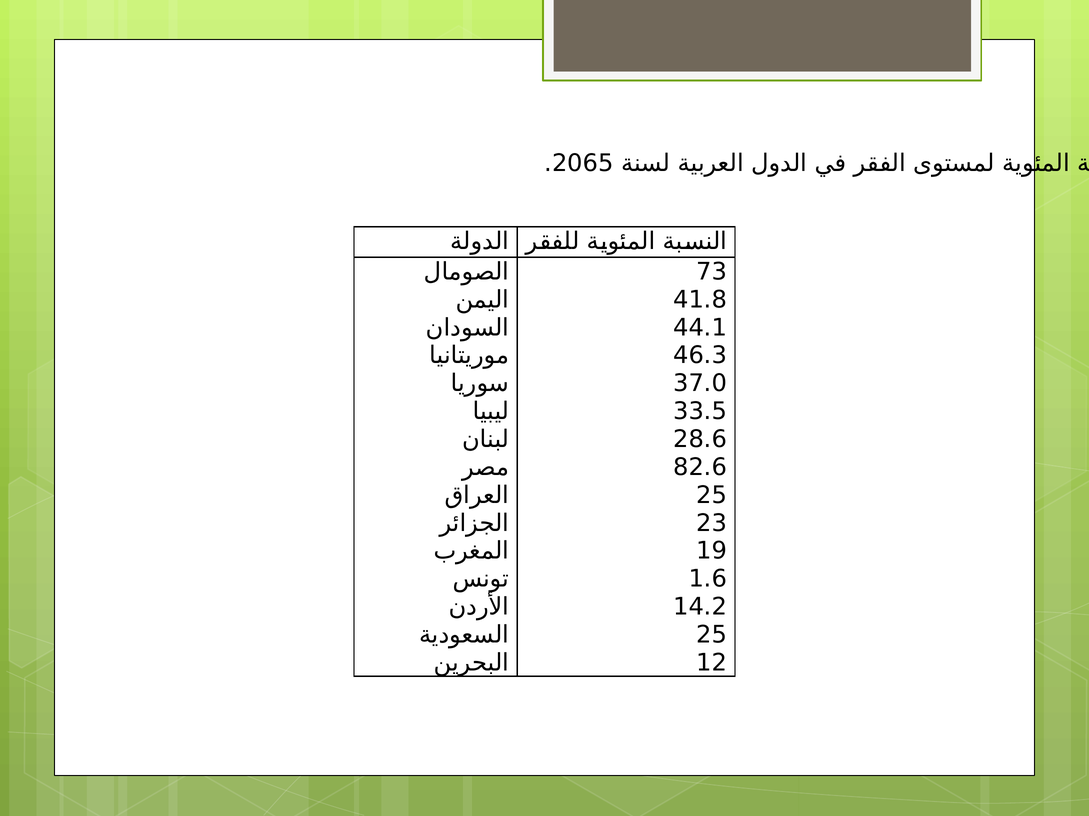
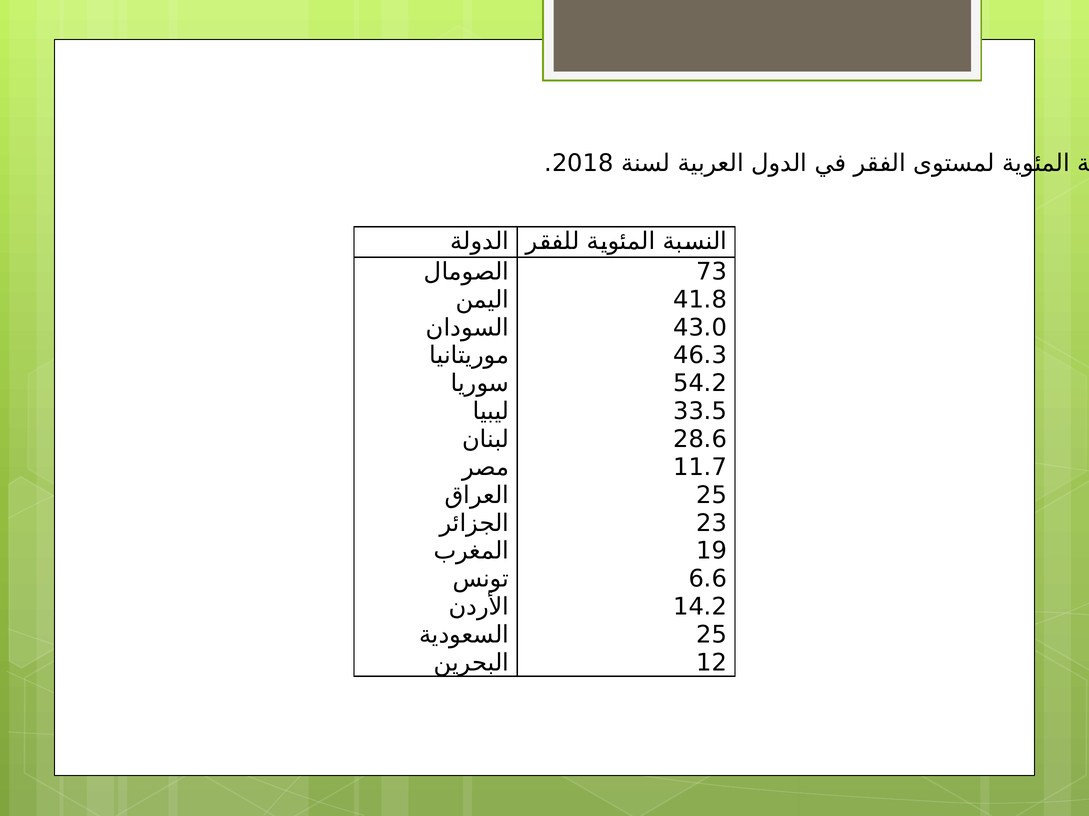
2065: 2065 -> 2018 (583, 164)
44.1: 44.1 -> 43.0 (700, 328)
37.0: 37.0 -> 54.2 (700, 384)
82.6: 82.6 -> 11.7 (700, 468)
1.6: 1.6 -> 6.6 (708, 579)
